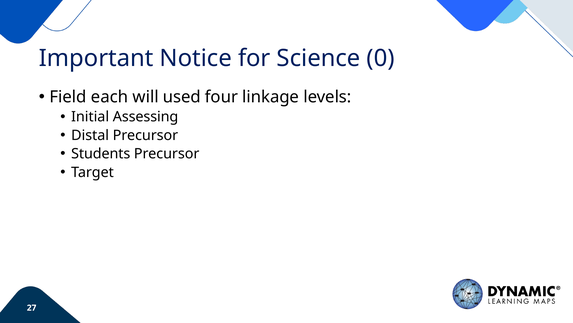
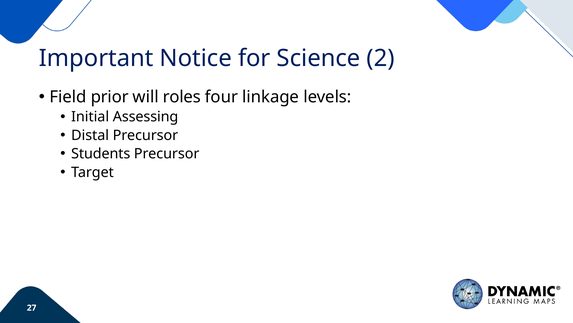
0: 0 -> 2 (381, 58)
each: each -> prior (110, 97)
used: used -> roles (182, 97)
